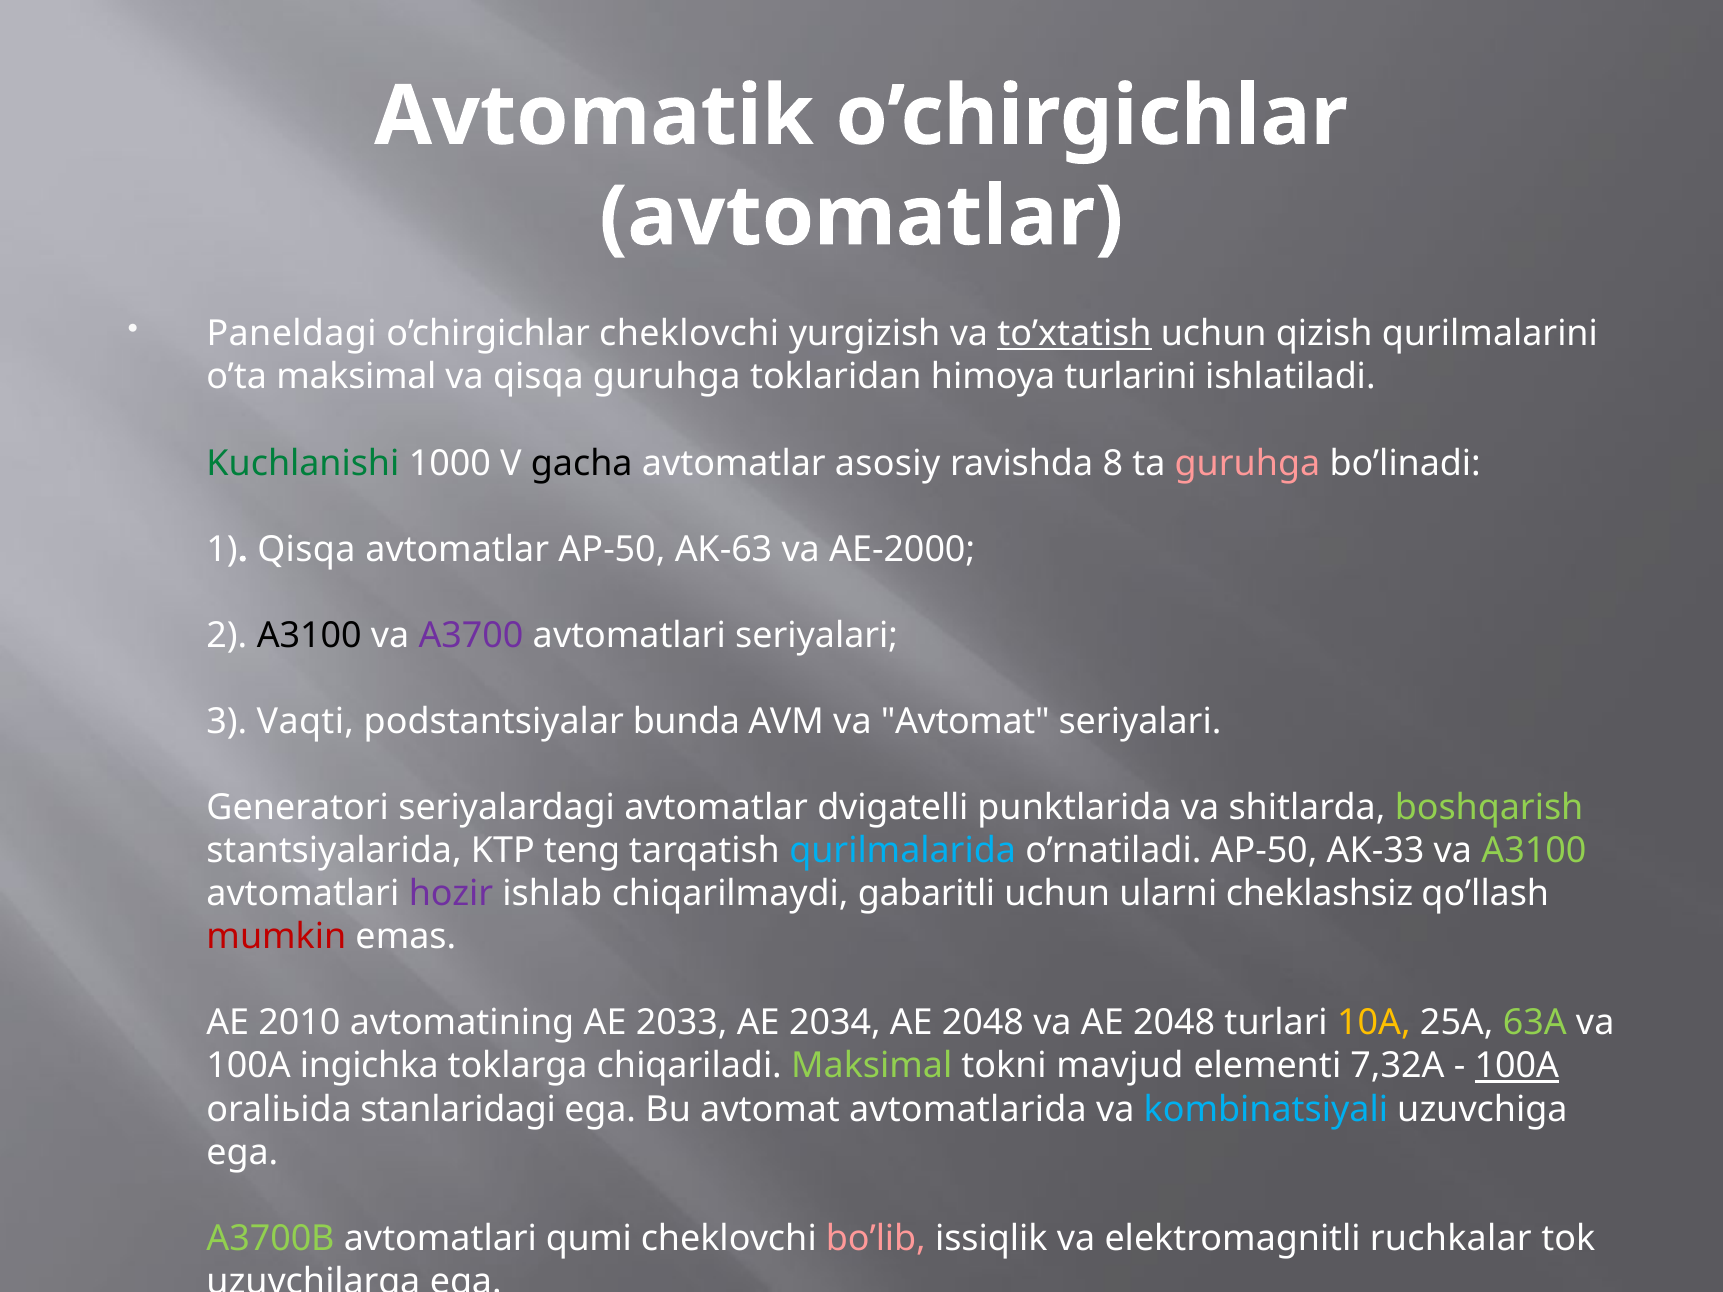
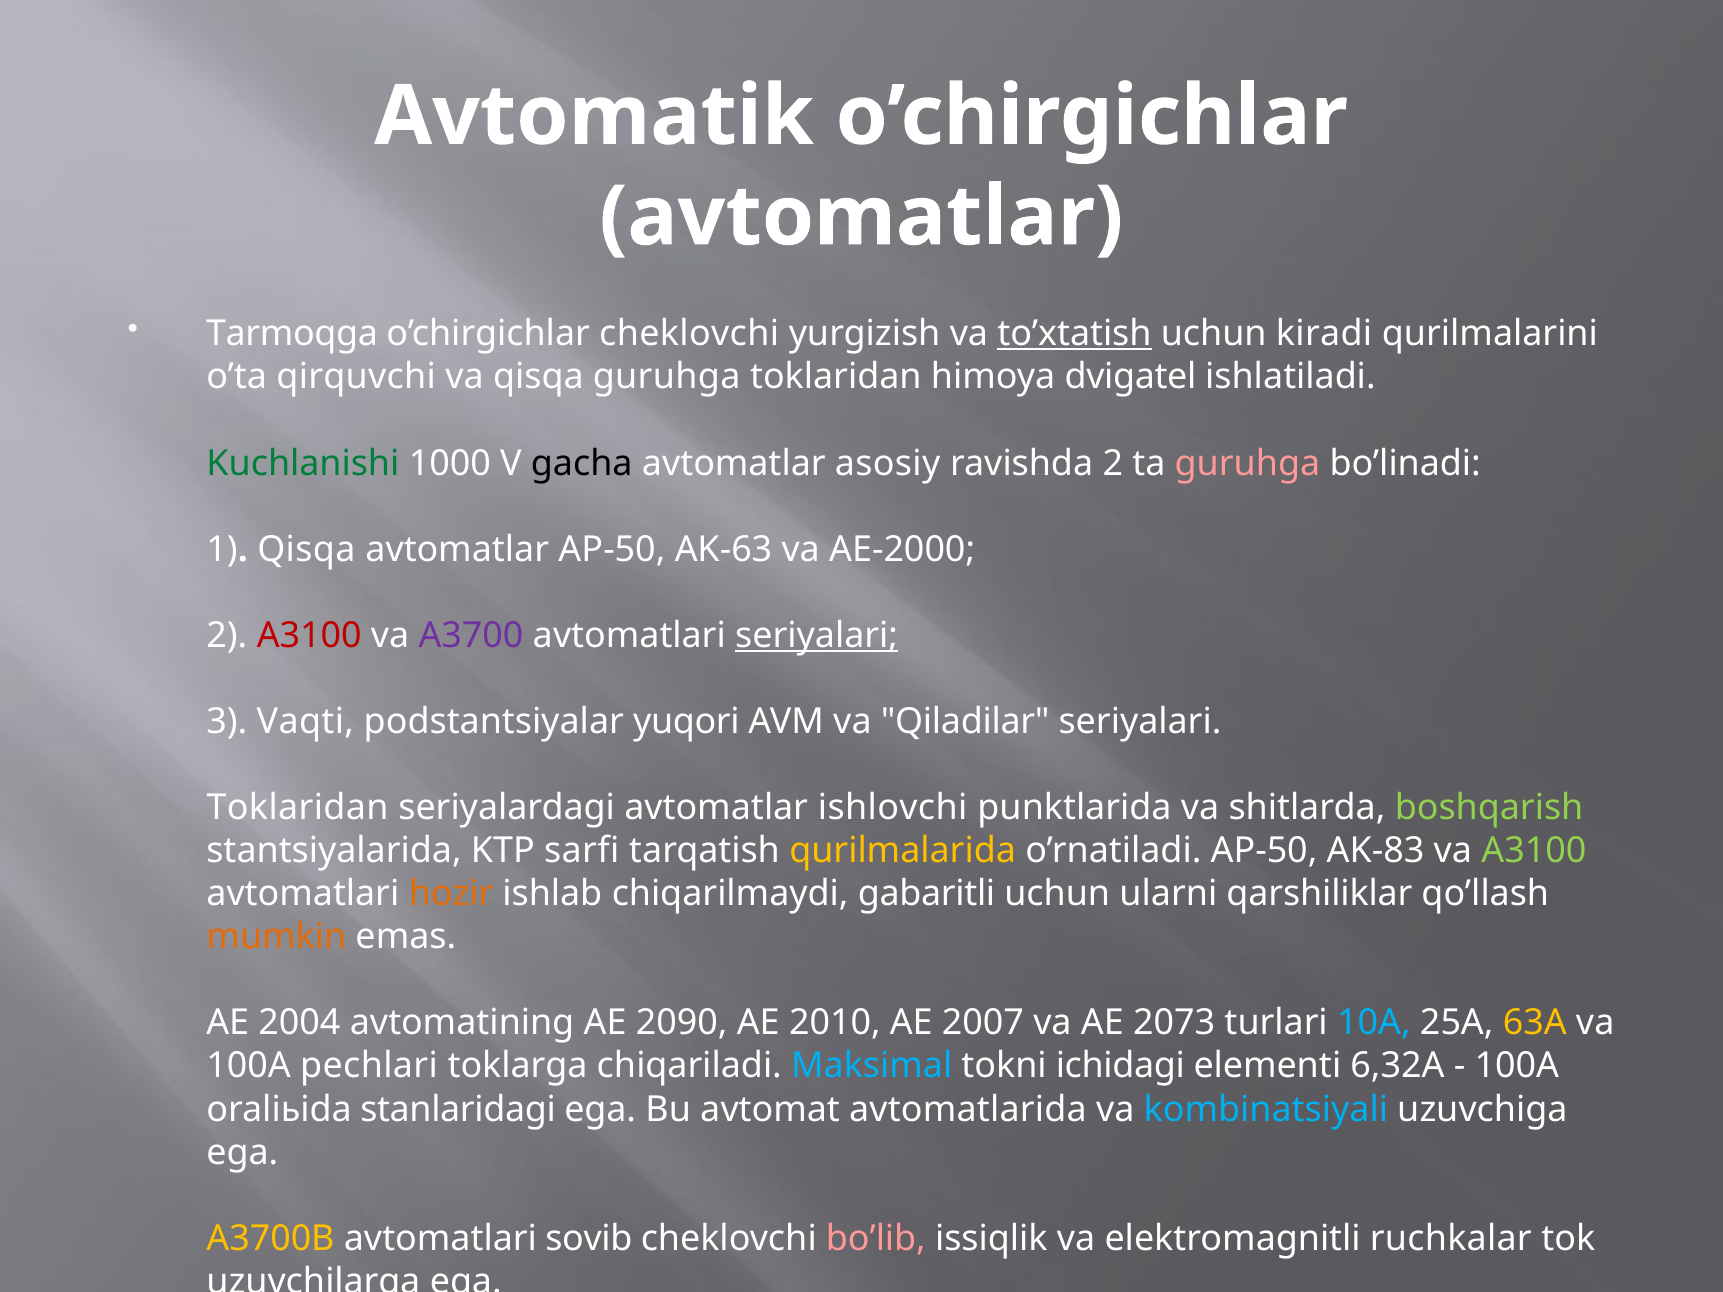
Paneldagi: Paneldagi -> Tarmoqga (292, 334)
qizish: qizish -> kiradi (1324, 334)
o’ta maksimal: maksimal -> qirquvchi (356, 377)
turlarini: turlarini -> dvigatel (1130, 377)
ravishda 8: 8 -> 2 (1113, 463)
A3100 colour: black -> red (309, 636)
seriyalari underline: none -> present (817, 636)
bunda: bunda -> yuqori (686, 722)
va Avtomat: Avtomat -> Qiladilar (965, 722)
Generatori: Generatori -> Toklaridan (298, 808)
dvigatelli: dvigatelli -> ishlovchi (893, 808)
teng: teng -> sarfi (582, 851)
qurilmalarida colour: light blue -> yellow (903, 851)
AK-33: AK-33 -> AK-83 (1376, 851)
hozir colour: purple -> orange (451, 894)
cheklashsiz: cheklashsiz -> qarshiliklar (1320, 894)
mumkin colour: red -> orange (276, 937)
2010: 2010 -> 2004 (299, 1023)
2033: 2033 -> 2090 (682, 1023)
2034: 2034 -> 2010 (835, 1023)
2048: 2048 -> 2007 (983, 1023)
va AE 2048: 2048 -> 2073 (1174, 1023)
10A colour: yellow -> light blue (1374, 1023)
63A colour: light green -> yellow (1535, 1023)
ingichka: ingichka -> pechlari (369, 1066)
Maksimal colour: light green -> light blue (872, 1066)
mavjud: mavjud -> ichidagi (1120, 1066)
7,32A: 7,32A -> 6,32A (1397, 1066)
100A underline: present -> none (1517, 1066)
A3700B colour: light green -> yellow (271, 1239)
qumi: qumi -> sovib (589, 1239)
